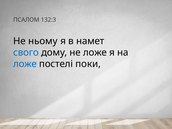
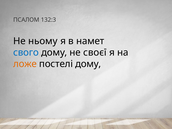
не ложе: ложе -> своєї (95, 53)
ложе colour: blue -> orange (25, 64)
постелі поки: поки -> дому (88, 64)
